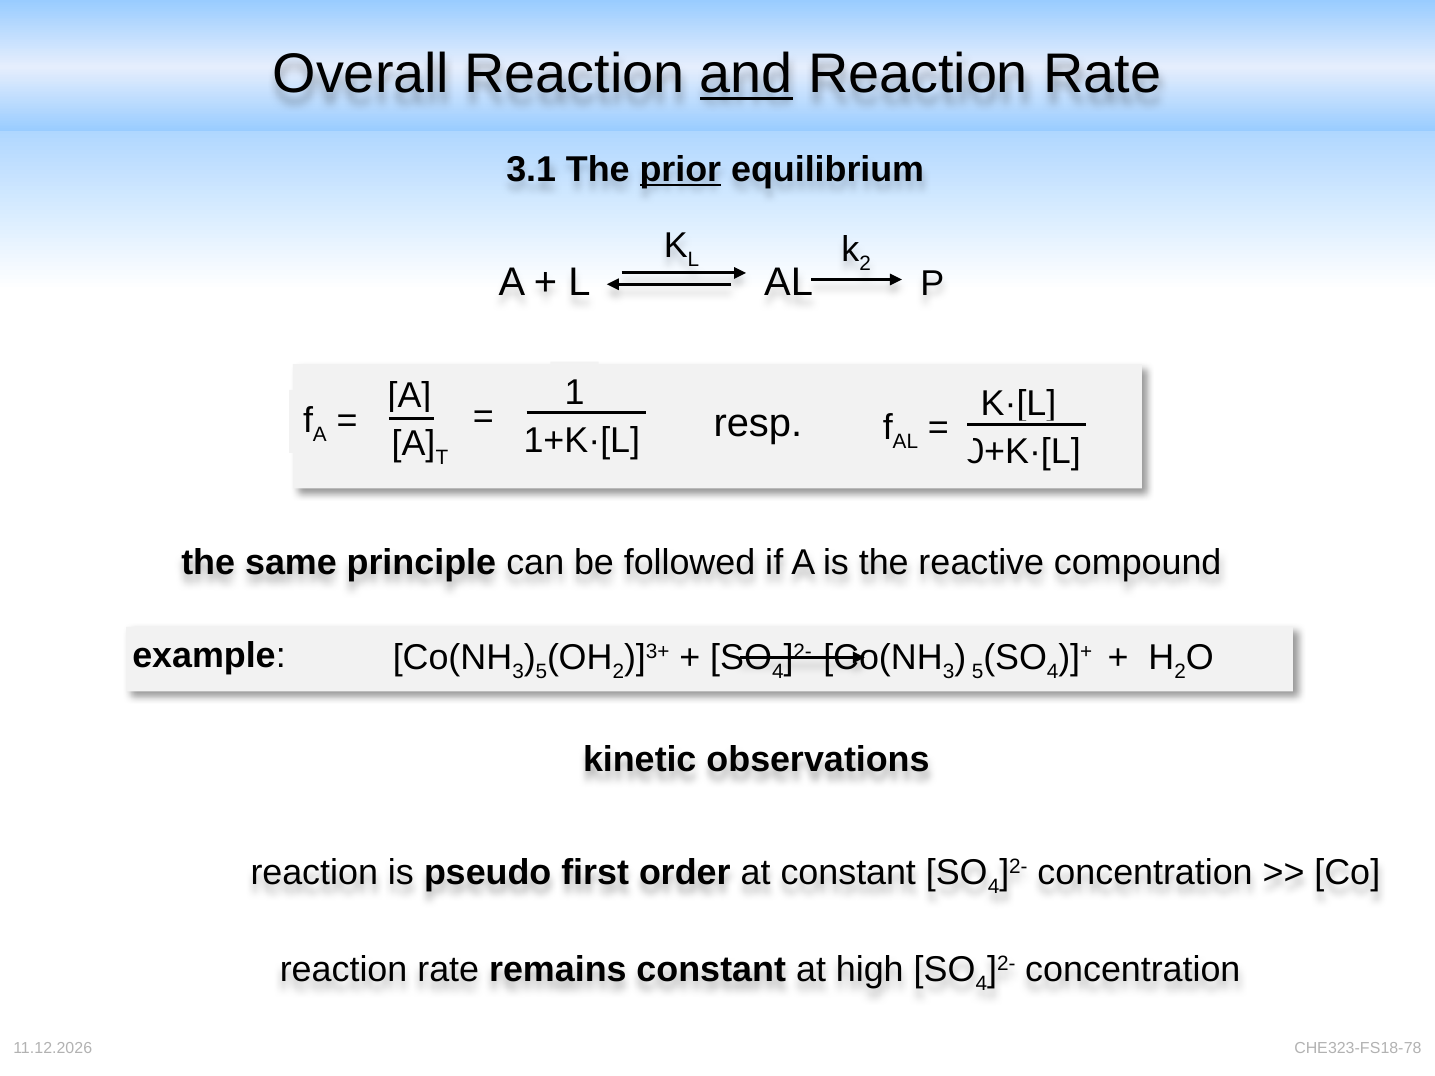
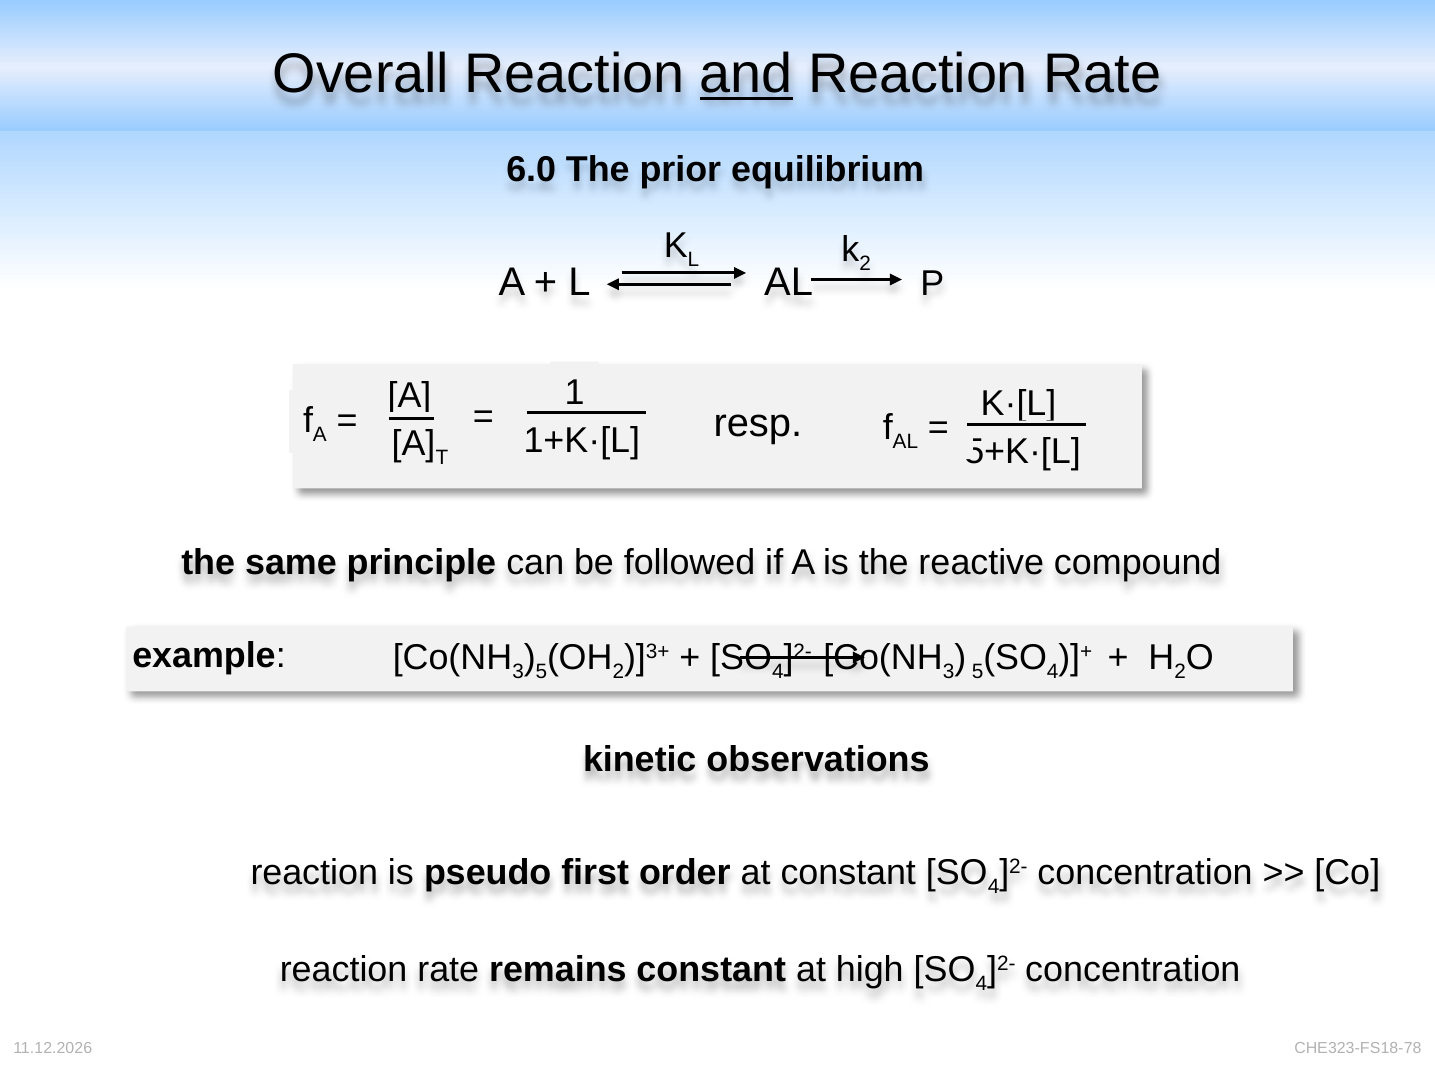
3.1: 3.1 -> 6.0 (531, 170)
prior underline: present -> none (680, 170)
0+K·[L: 0+K·[L -> 5+K·[L (1023, 452)
